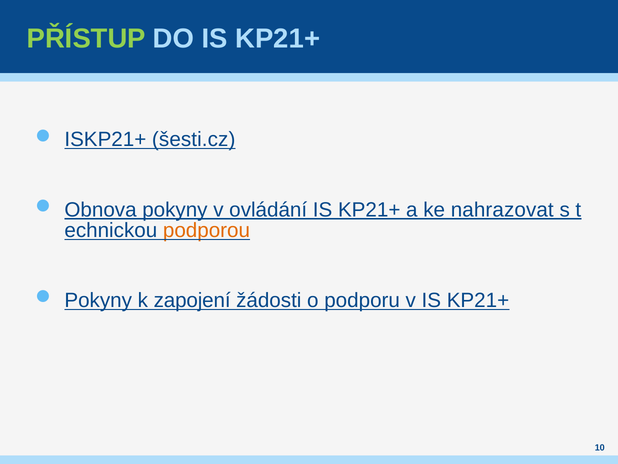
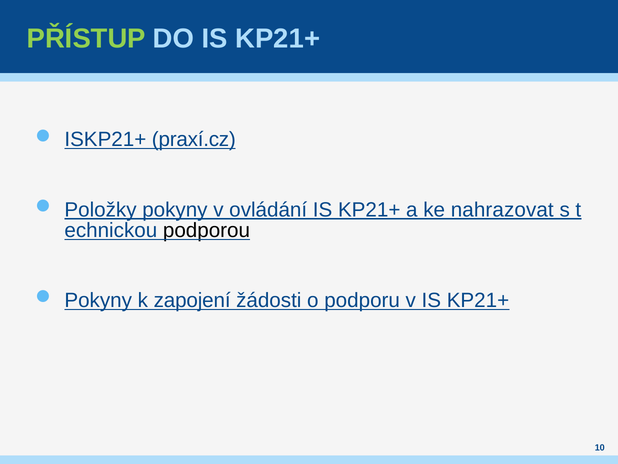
šesti.cz: šesti.cz -> praxí.cz (194, 139)
Obnova: Obnova -> Položky (101, 210)
podporou colour: orange -> black (206, 230)
